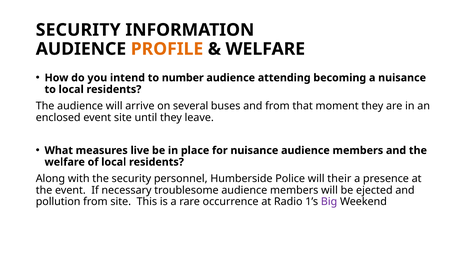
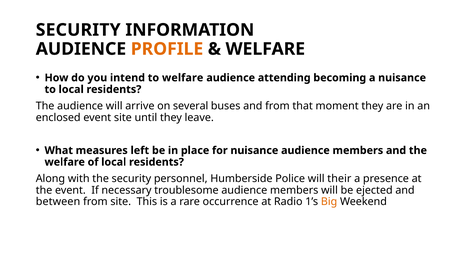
to number: number -> welfare (183, 78)
live: live -> left (140, 150)
pollution: pollution -> between (58, 202)
Big colour: purple -> orange (329, 202)
